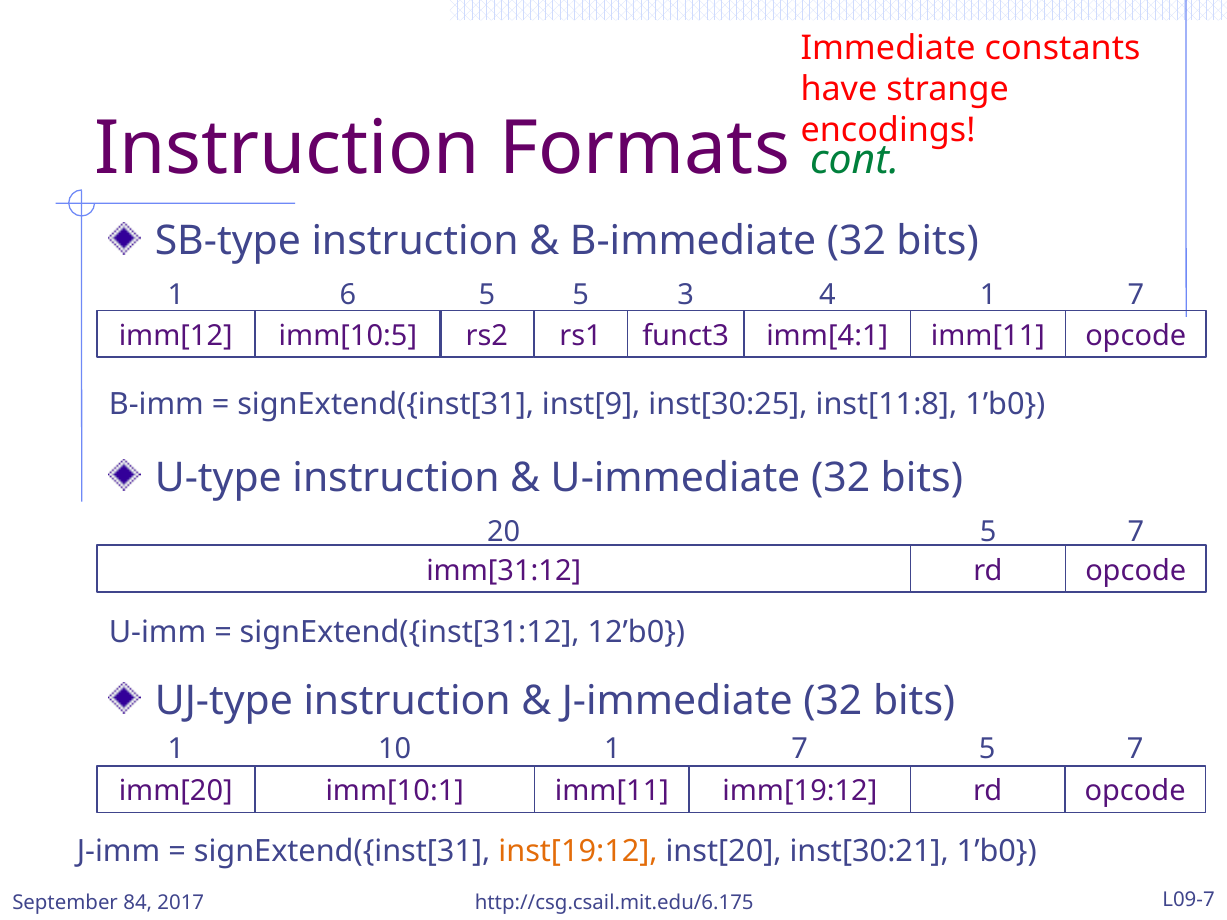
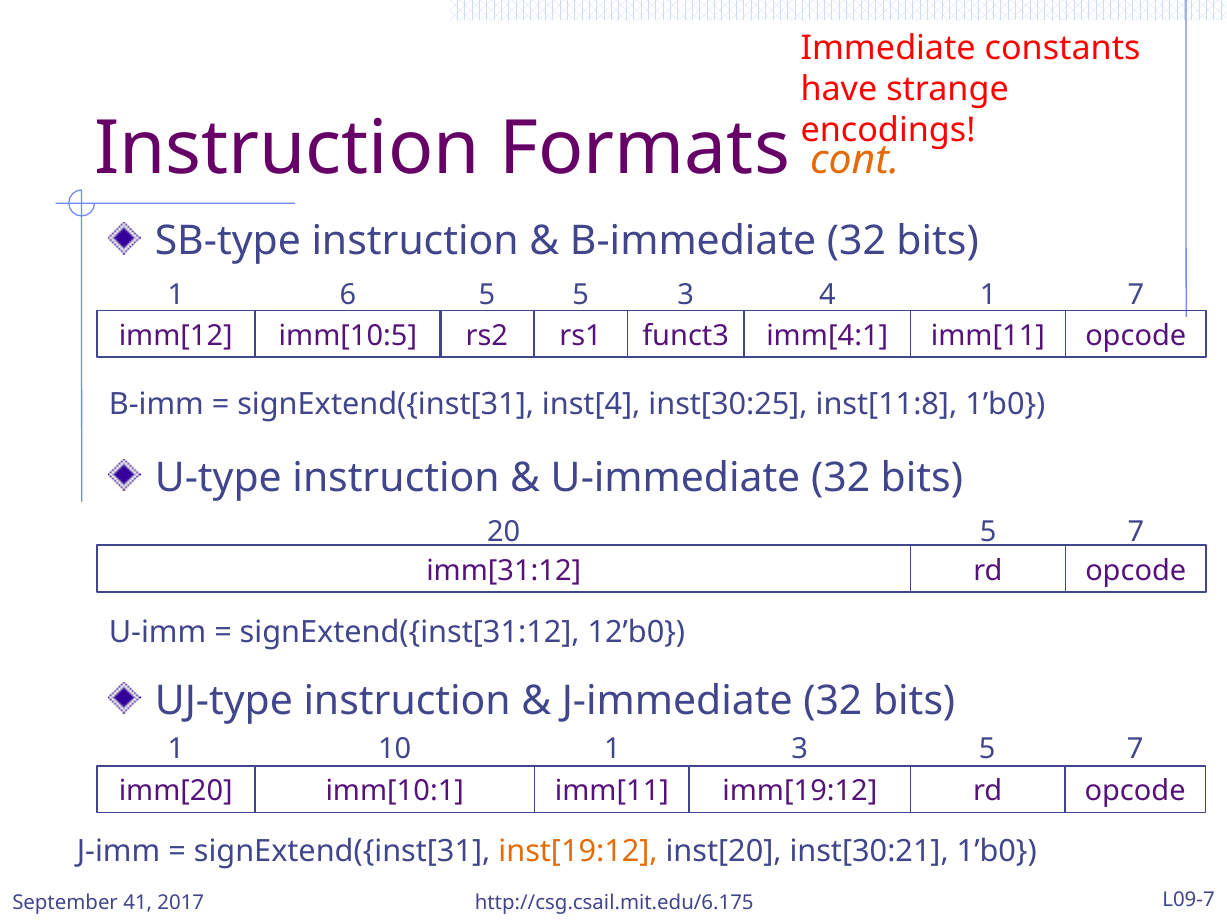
cont colour: green -> orange (855, 160)
inst[9: inst[9 -> inst[4 (591, 405)
10 1 7: 7 -> 3 (800, 749)
84: 84 -> 41 (138, 903)
